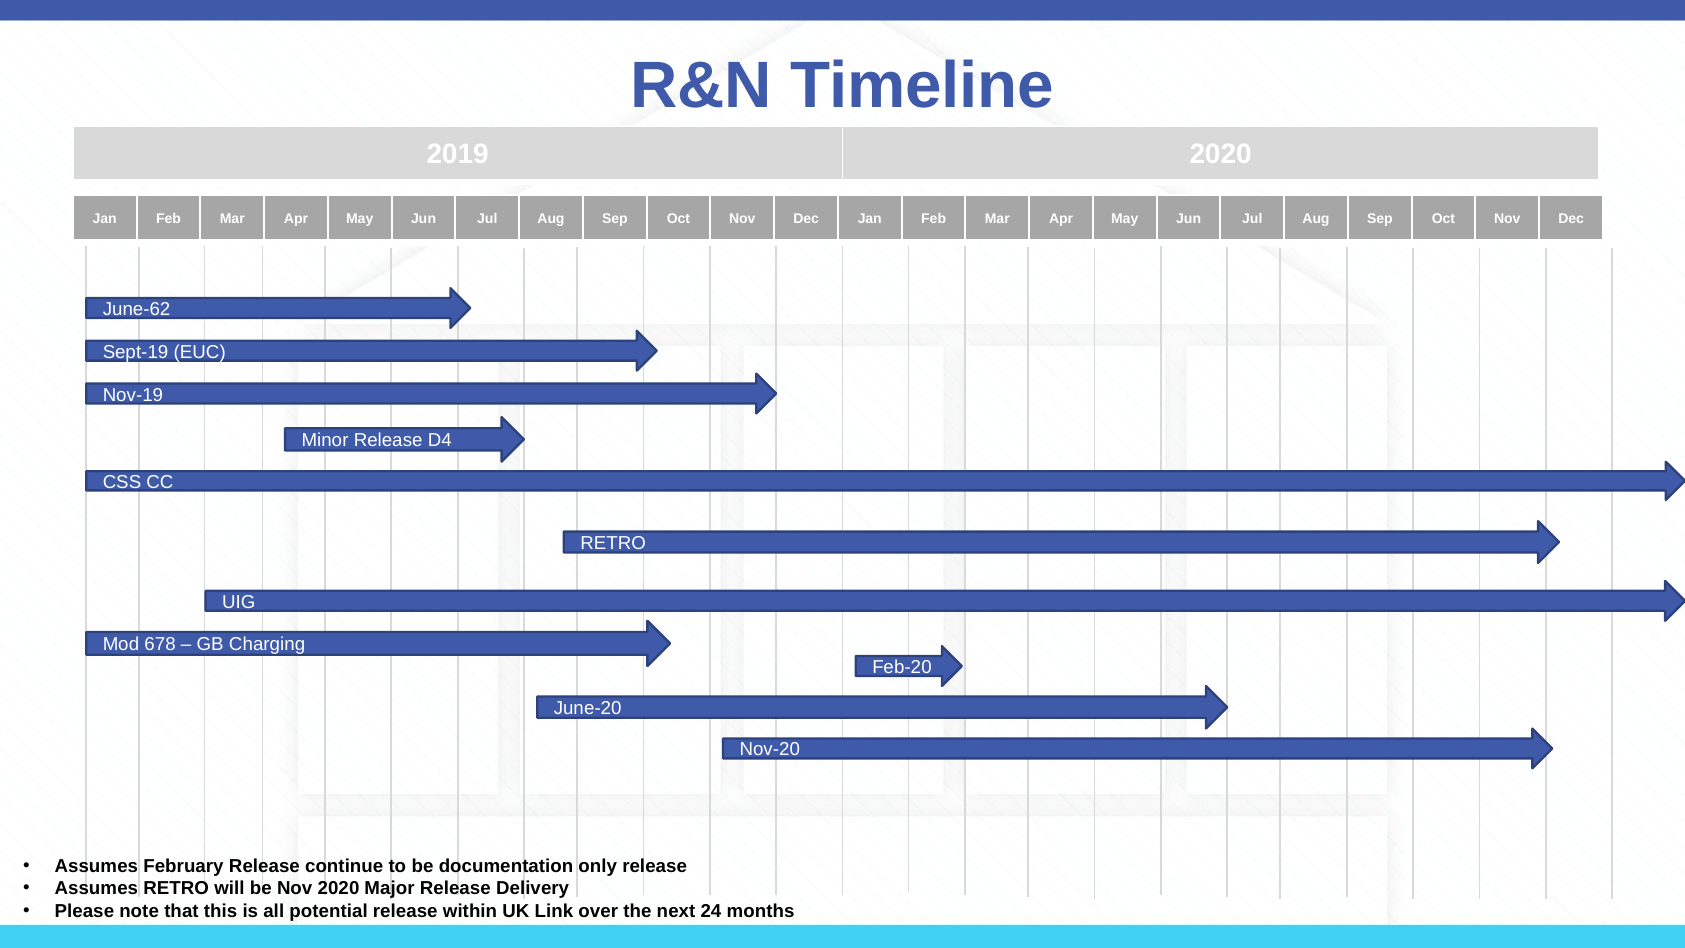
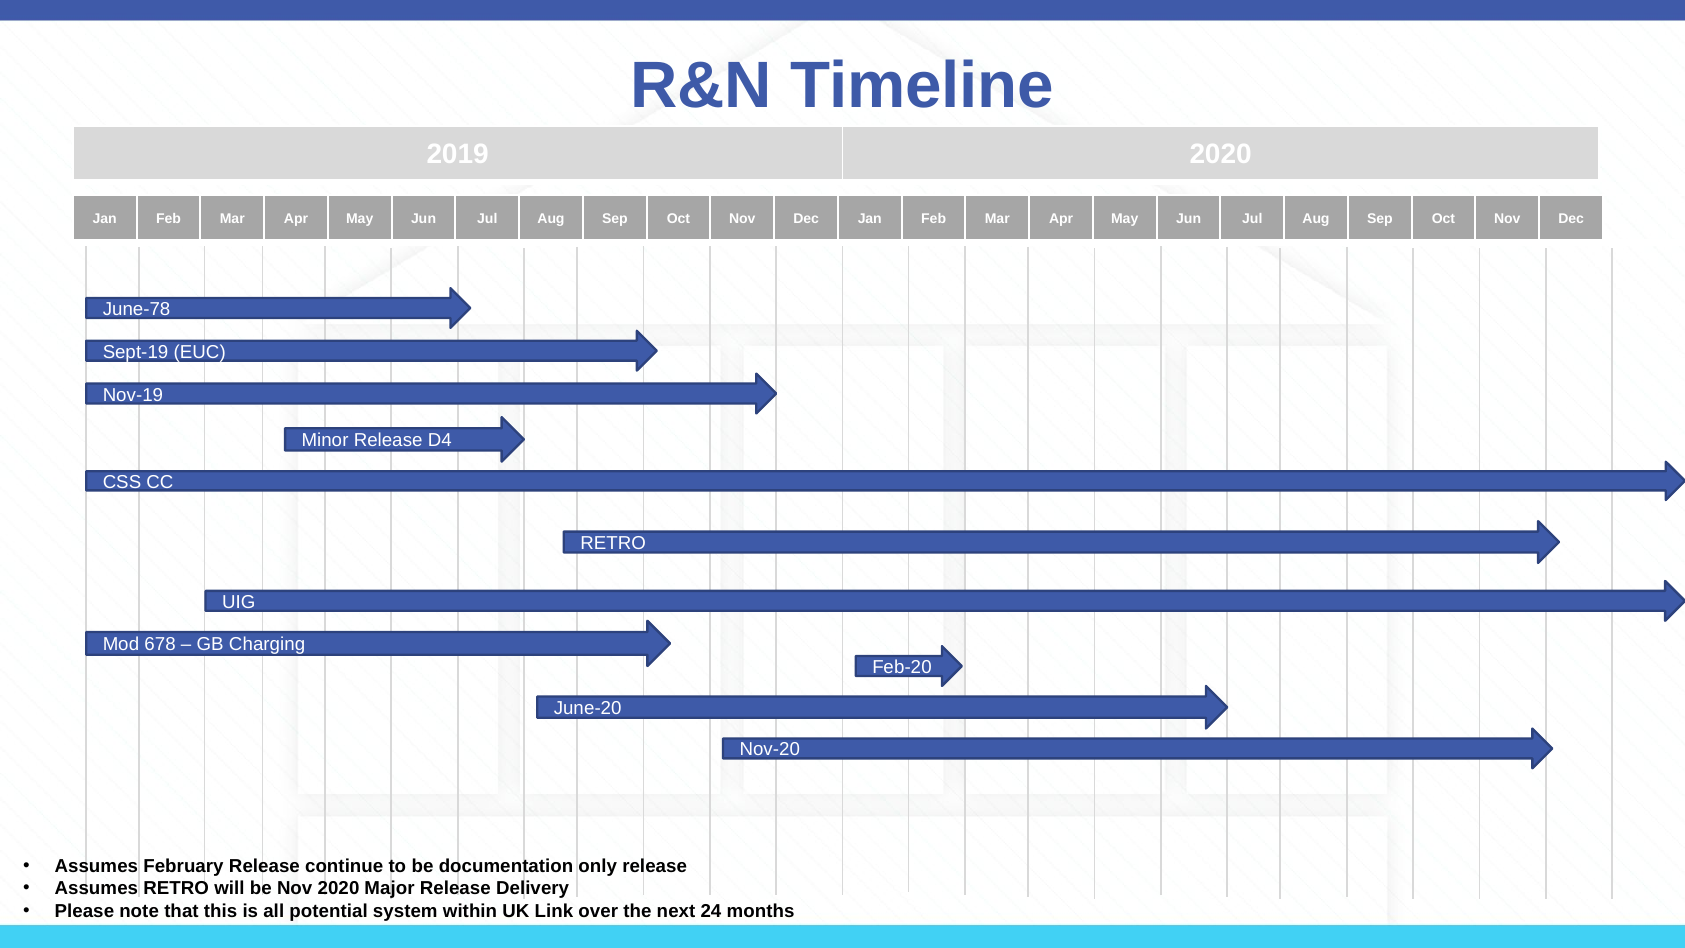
June-62: June-62 -> June-78 (137, 309)
potential release: release -> system (405, 911)
